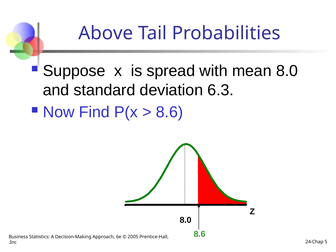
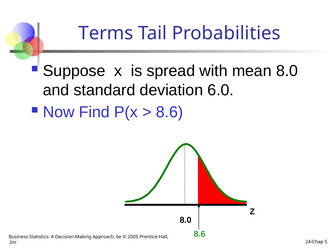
Above: Above -> Terms (106, 33)
6.3: 6.3 -> 6.0 (221, 90)
